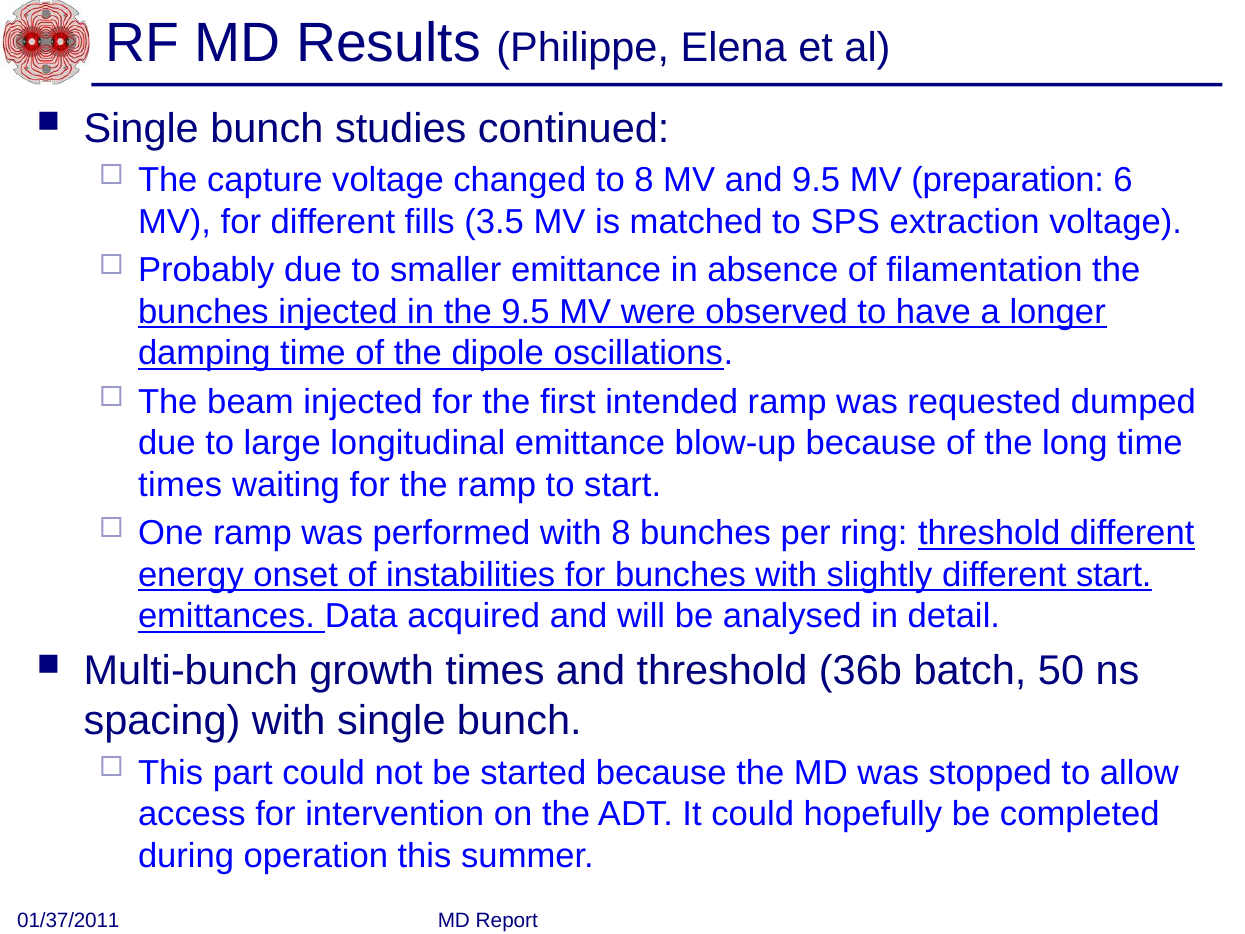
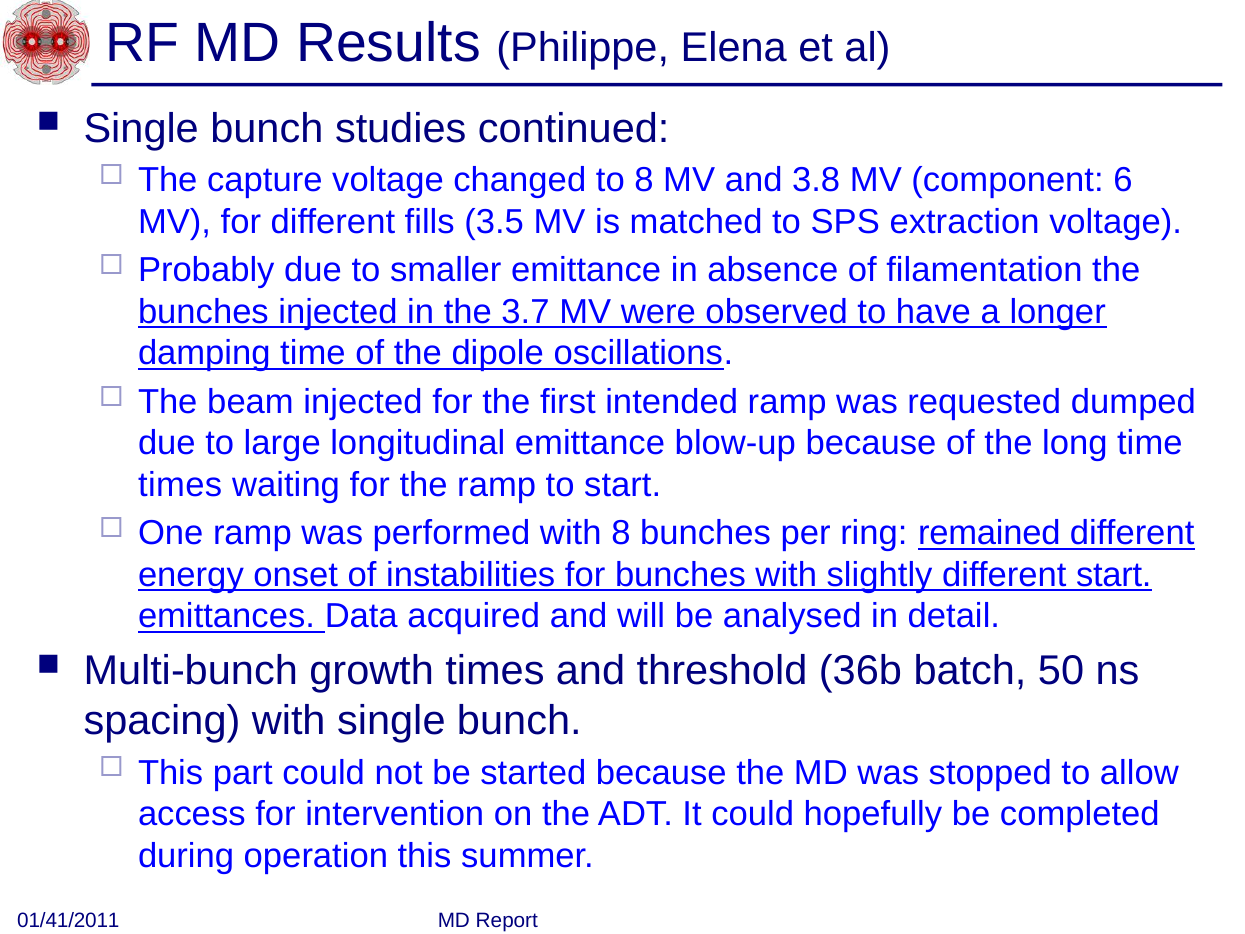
and 9.5: 9.5 -> 3.8 (816, 180)
preparation: preparation -> component (1008, 180)
the 9.5: 9.5 -> 3.7 (526, 312)
ring threshold: threshold -> remained (989, 533)
01/37/2011: 01/37/2011 -> 01/41/2011 (68, 920)
